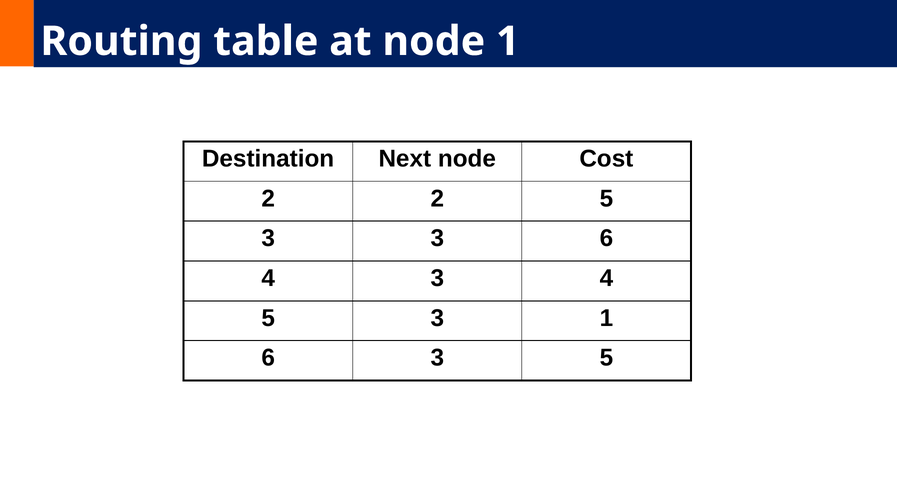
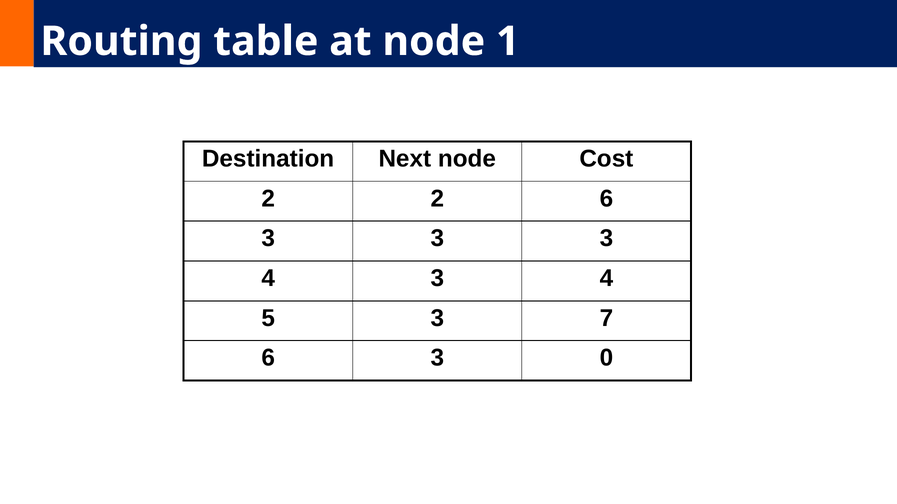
2 5: 5 -> 6 (606, 199)
3 3 6: 6 -> 3 (606, 239)
3 1: 1 -> 7 (606, 319)
3 5: 5 -> 0 (606, 358)
